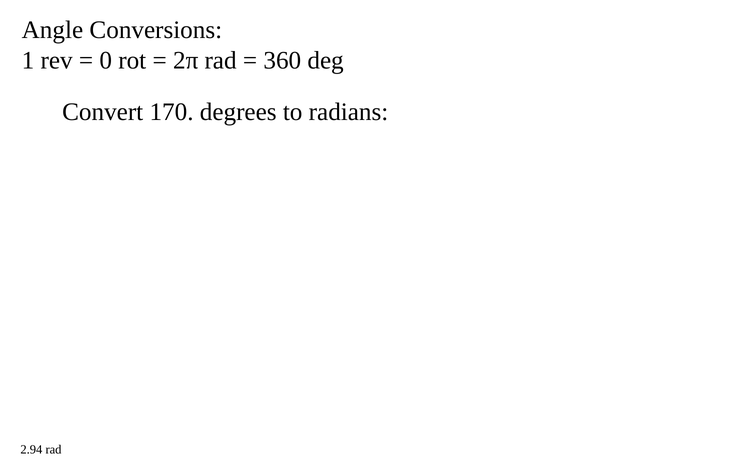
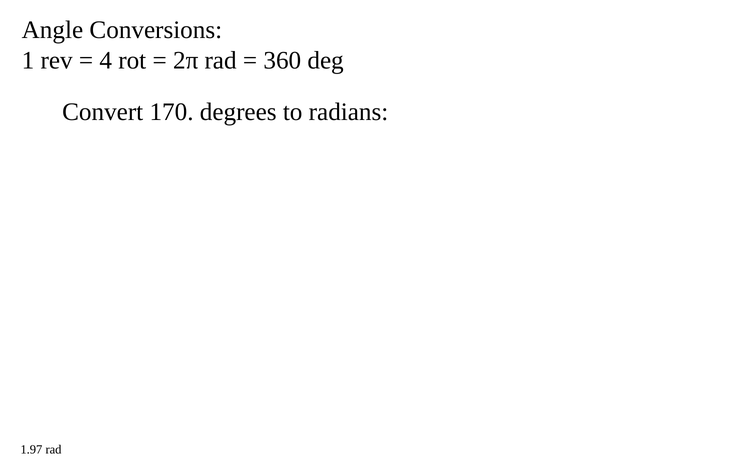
0: 0 -> 4 (106, 60)
2.94: 2.94 -> 1.97 (31, 449)
